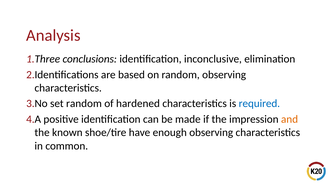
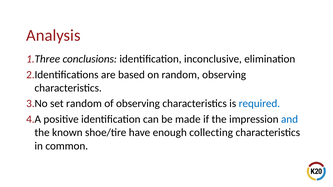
of hardened: hardened -> observing (138, 104)
and colour: orange -> blue (290, 119)
enough observing: observing -> collecting (211, 133)
